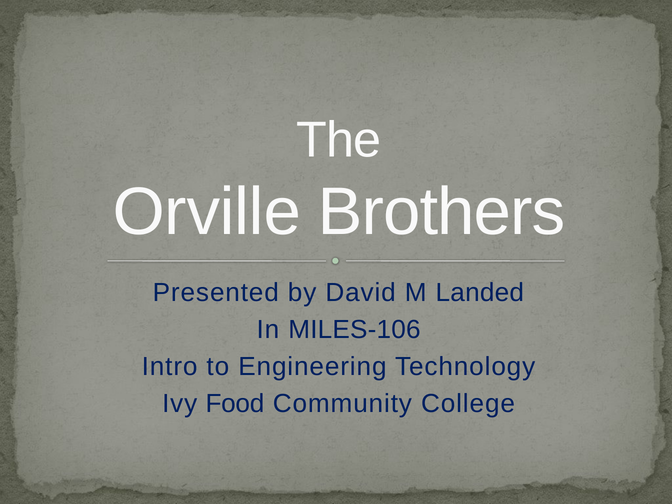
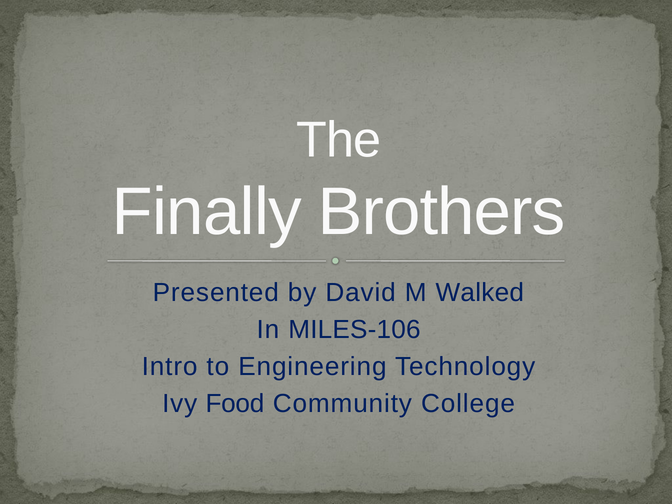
Orville: Orville -> Finally (207, 212)
Landed: Landed -> Walked (480, 293)
